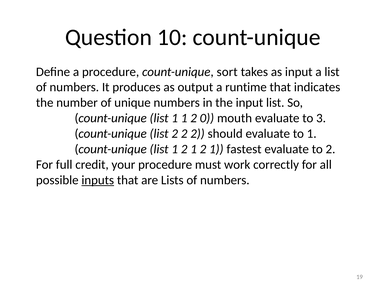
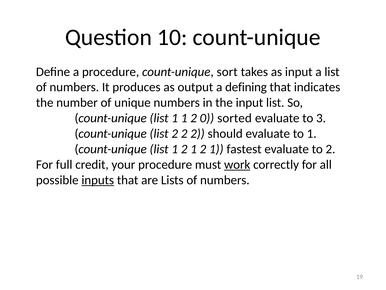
runtime: runtime -> defining (246, 87)
mouth: mouth -> sorted (234, 118)
work underline: none -> present (237, 164)
